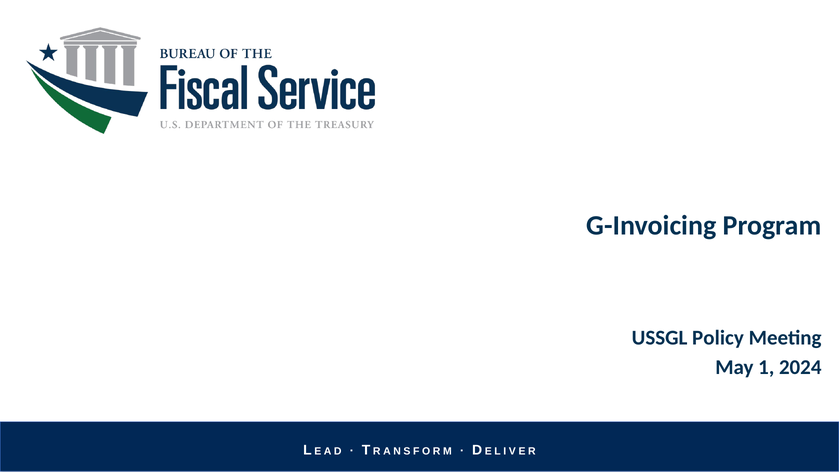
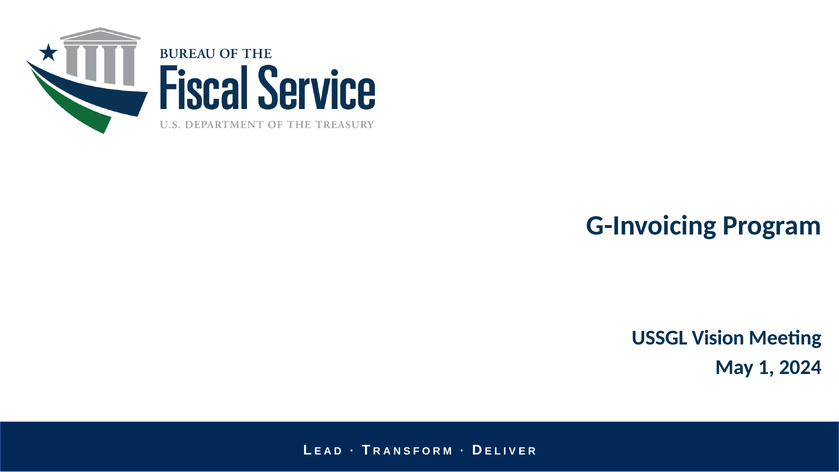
Policy: Policy -> Vision (718, 338)
